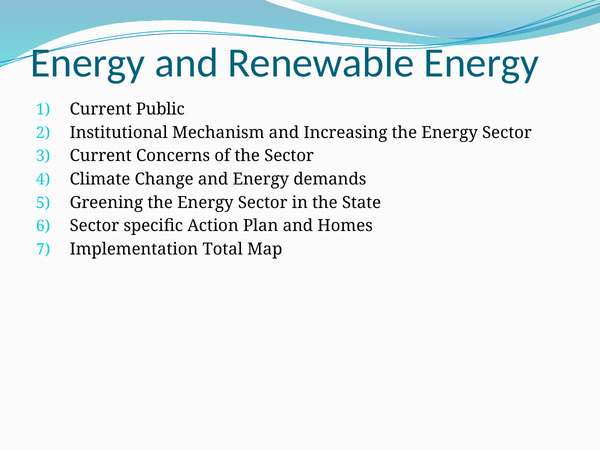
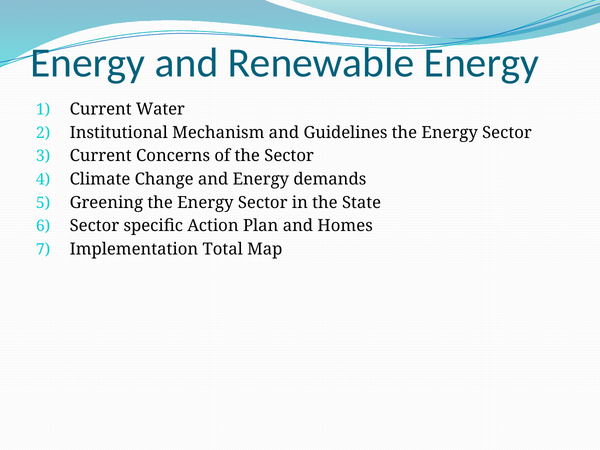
Public: Public -> Water (160, 109)
Increasing: Increasing -> Guidelines (345, 133)
